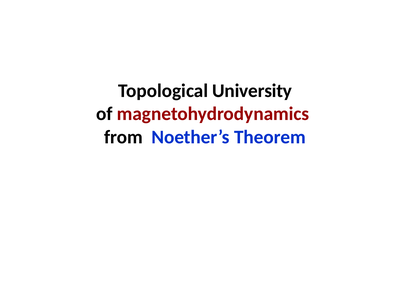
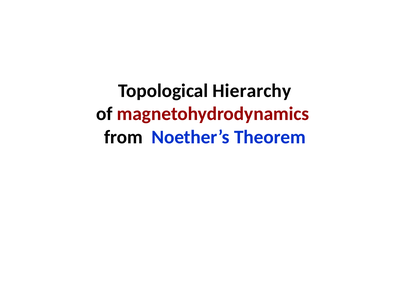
University: University -> Hierarchy (252, 91)
